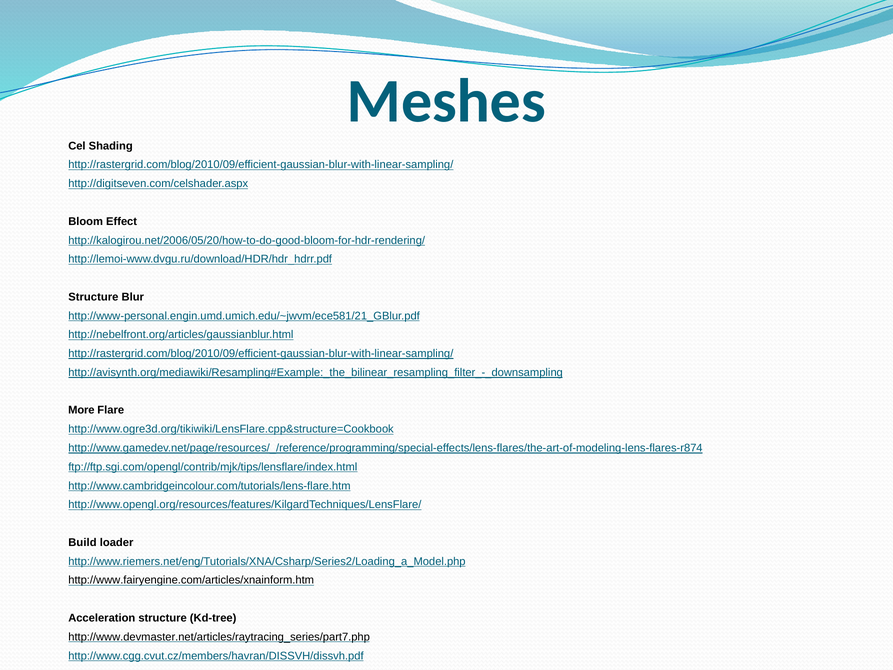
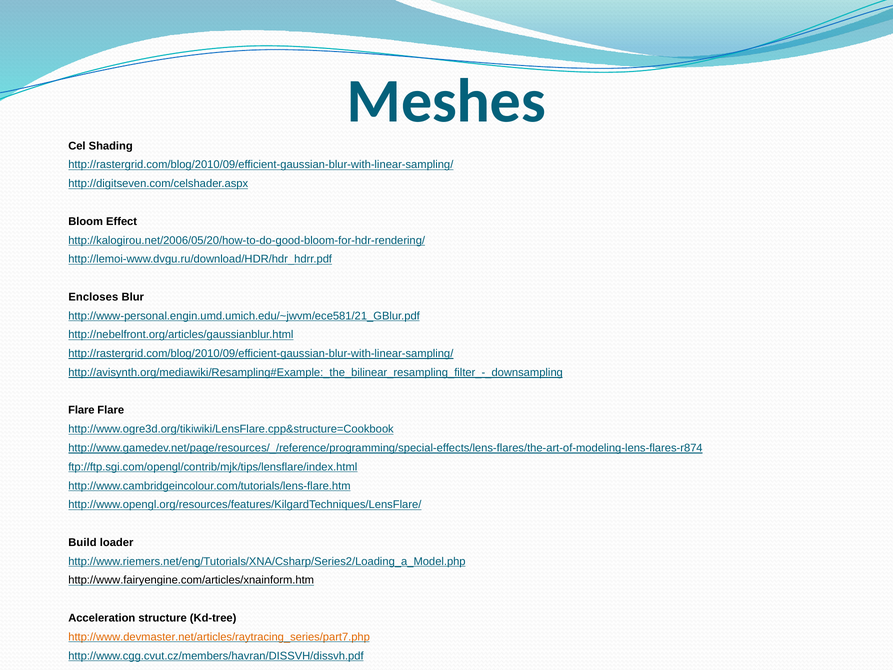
Structure: Structure -> Encloses (93, 297)
More: More -> Flare (81, 410)
http://www.devmaster.net/articles/raytracing_series/part7.php colour: black -> orange (219, 637)
